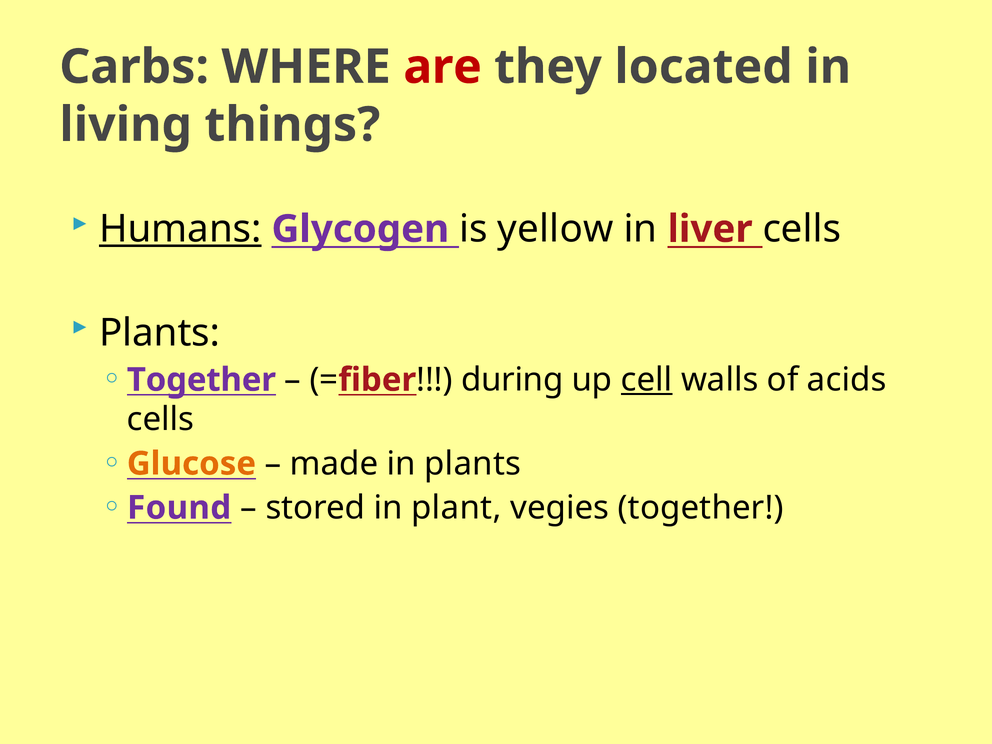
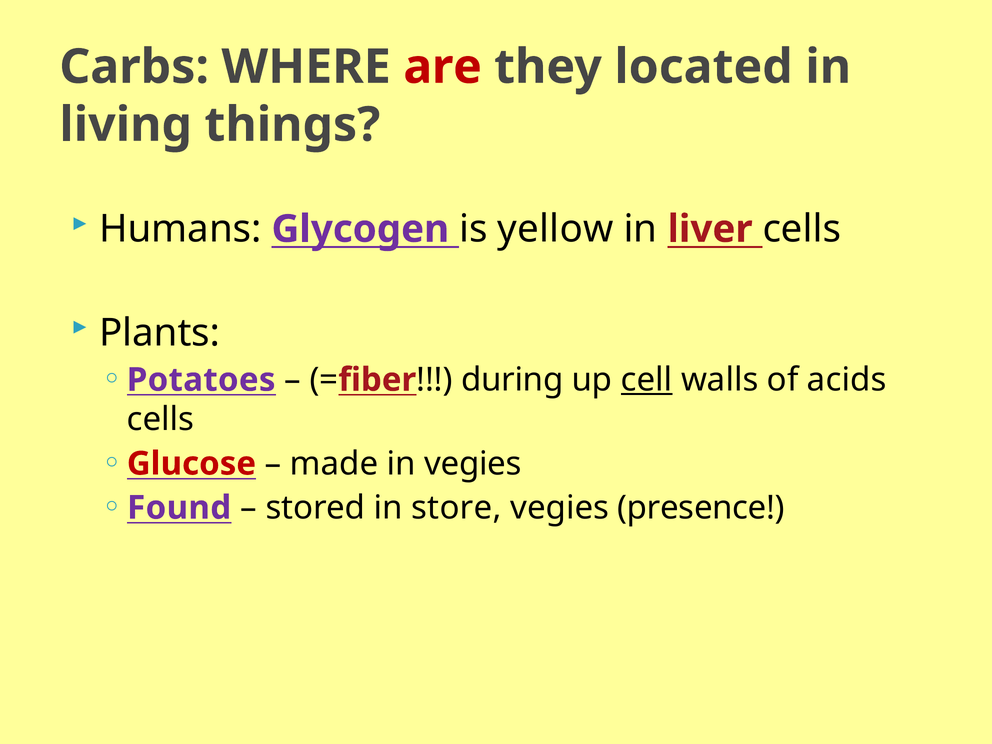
Humans underline: present -> none (180, 229)
Together: Together -> Potatoes (201, 380)
Glucose colour: orange -> red (191, 464)
in plants: plants -> vegies (473, 464)
plant: plant -> store (456, 508)
vegies together: together -> presence (701, 508)
